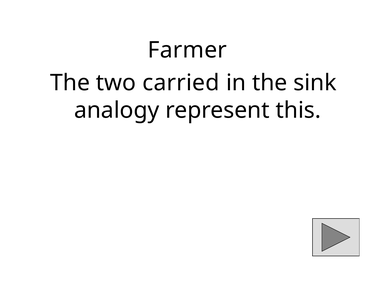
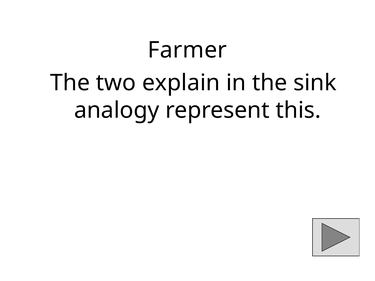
carried: carried -> explain (181, 83)
